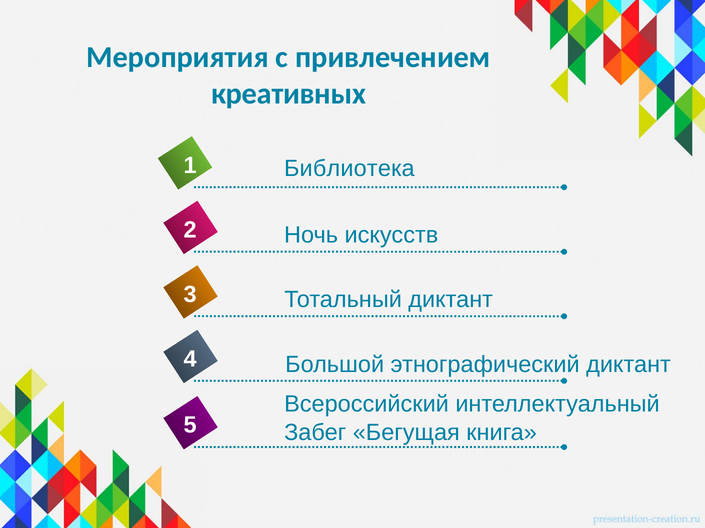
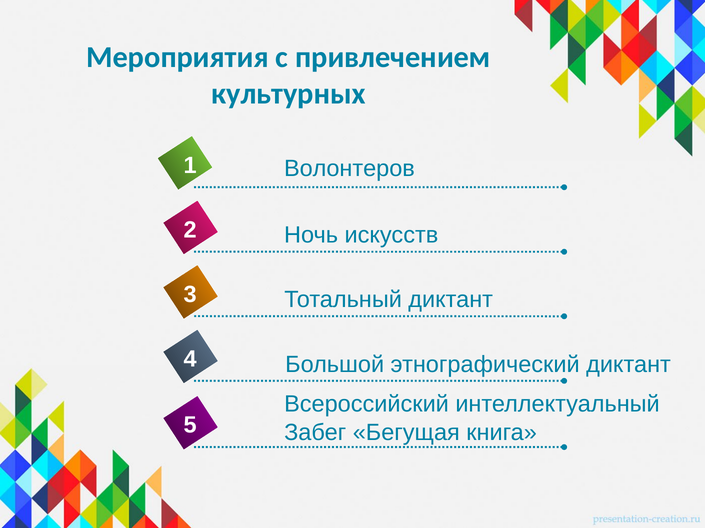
креативных: креативных -> культурных (288, 94)
Библиотека: Библиотека -> Волонтеров (349, 169)
